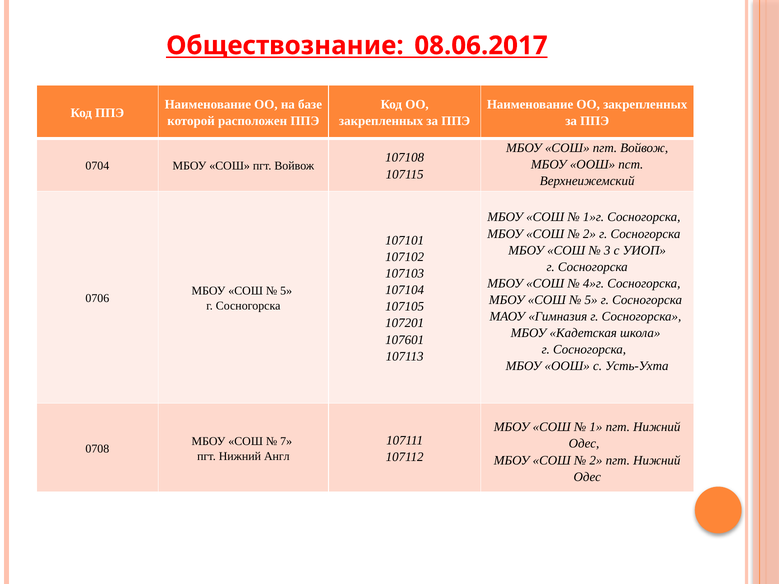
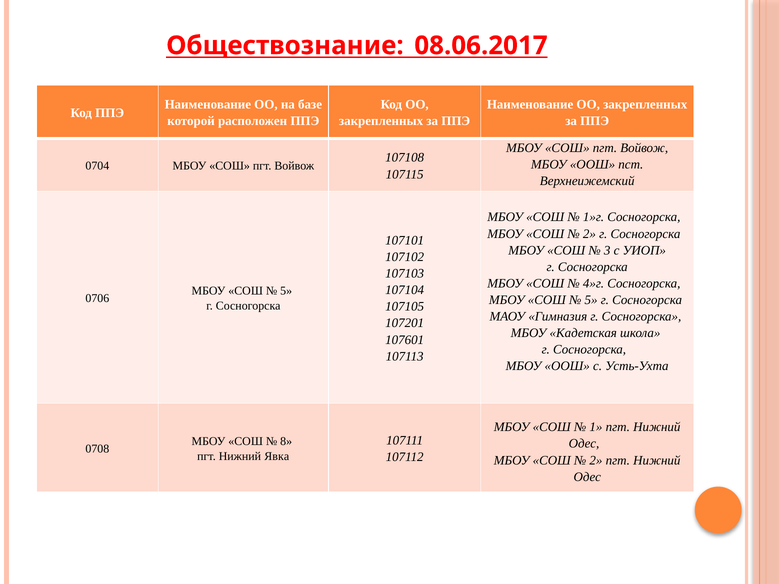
7: 7 -> 8 (286, 441)
Англ: Англ -> Явка (277, 457)
